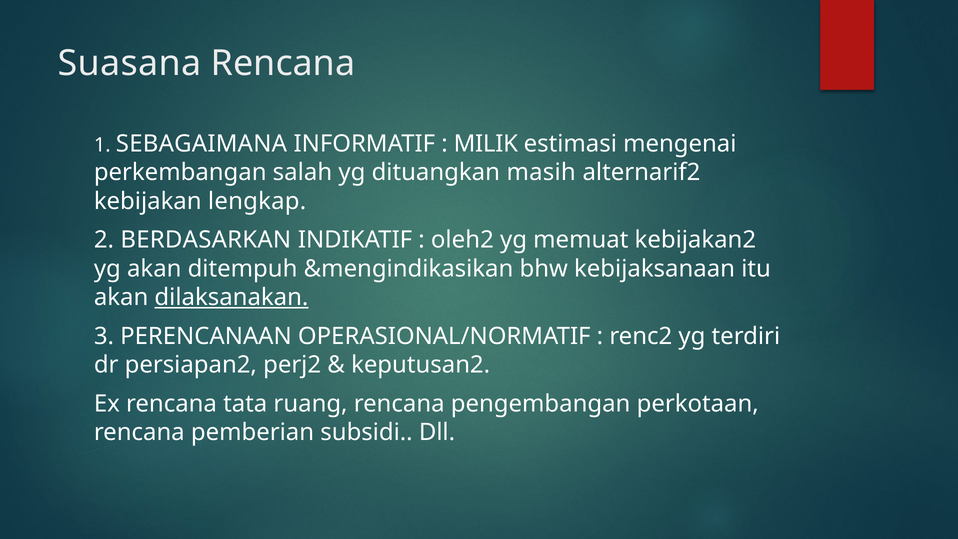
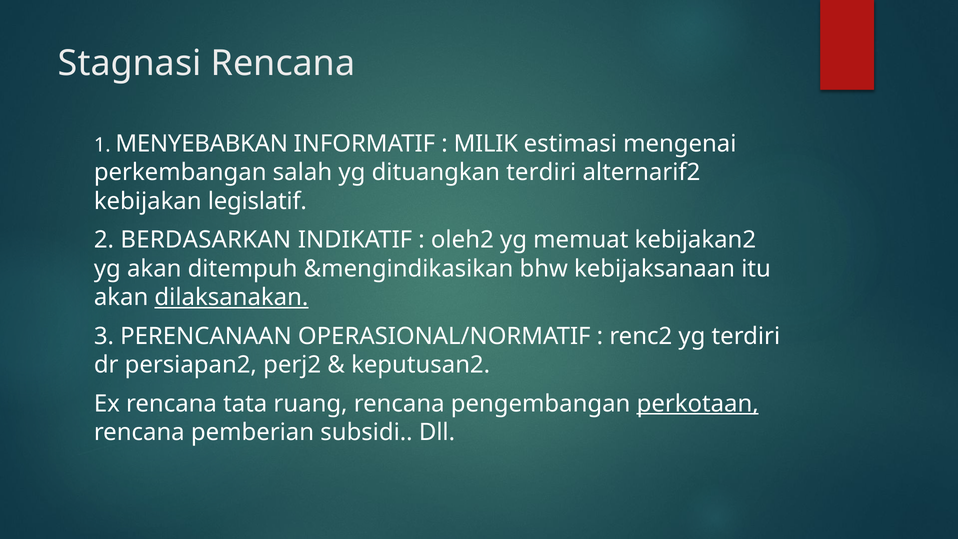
Suasana: Suasana -> Stagnasi (130, 63)
SEBAGAIMANA: SEBAGAIMANA -> MENYEBABKAN (202, 144)
dituangkan masih: masih -> terdiri (541, 172)
lengkap: lengkap -> legislatif (257, 201)
perkotaan underline: none -> present (698, 404)
